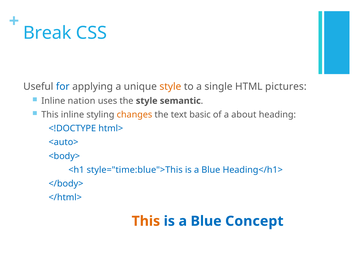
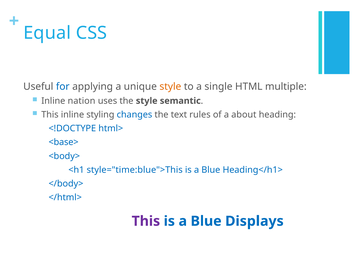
Break: Break -> Equal (47, 33)
pictures: pictures -> multiple (286, 87)
changes colour: orange -> blue (134, 115)
basic: basic -> rules (200, 115)
<auto>: <auto> -> <base> (64, 143)
This colour: orange -> purple (146, 222)
Concept: Concept -> Displays (254, 222)
